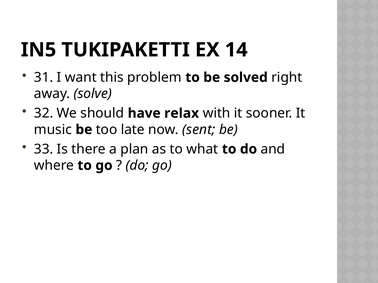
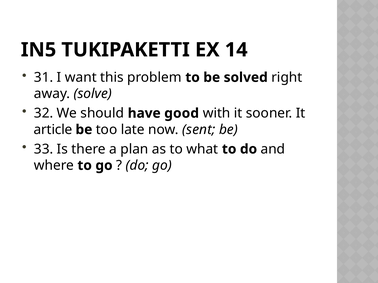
relax: relax -> good (182, 113)
music: music -> article (53, 130)
